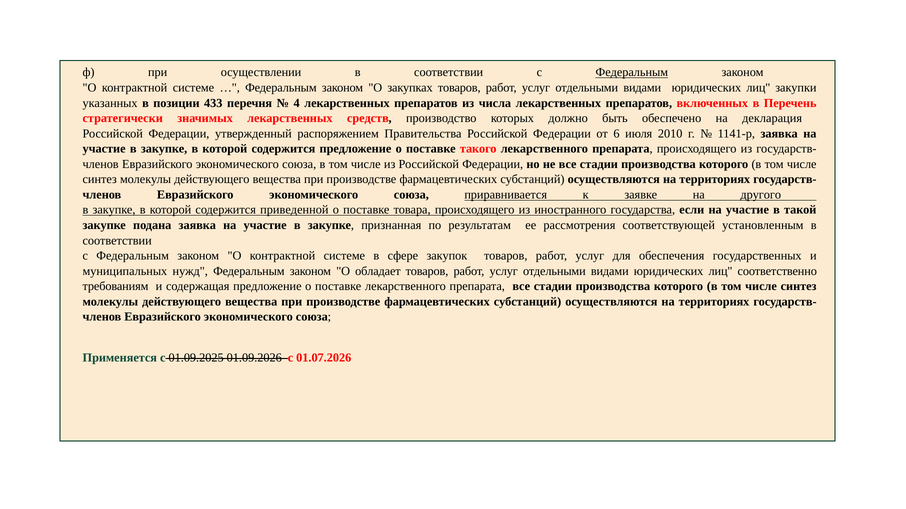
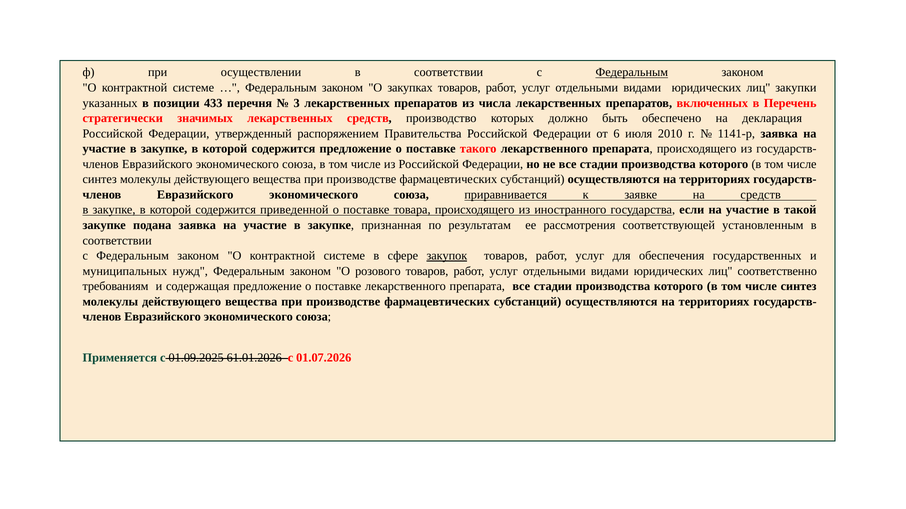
4: 4 -> 3 (297, 103)
на другого: другого -> средств (761, 195)
закупок underline: none -> present (447, 256)
обладает: обладает -> розового (378, 271)
01.09.2026: 01.09.2026 -> 61.01.2026 (254, 358)
